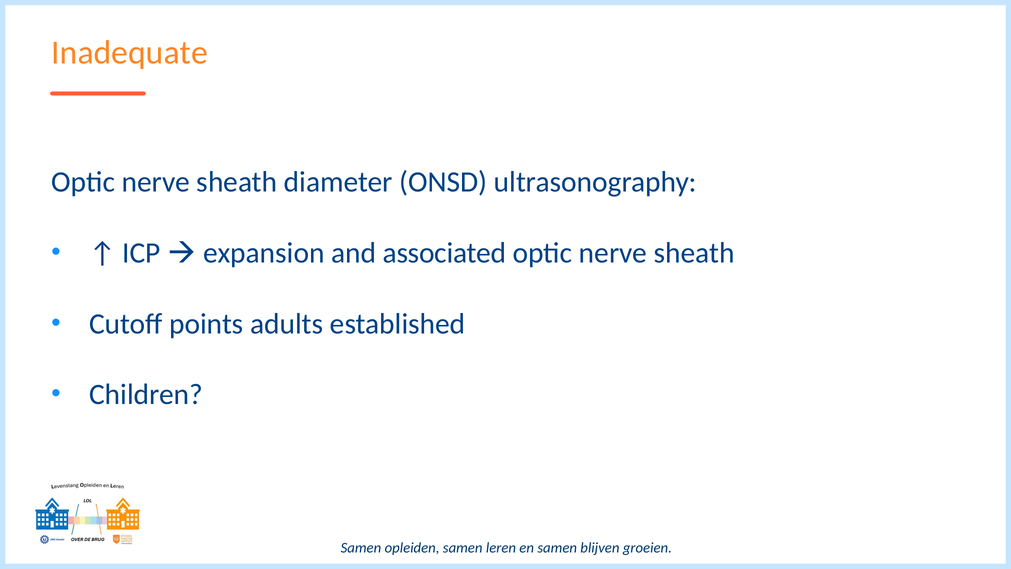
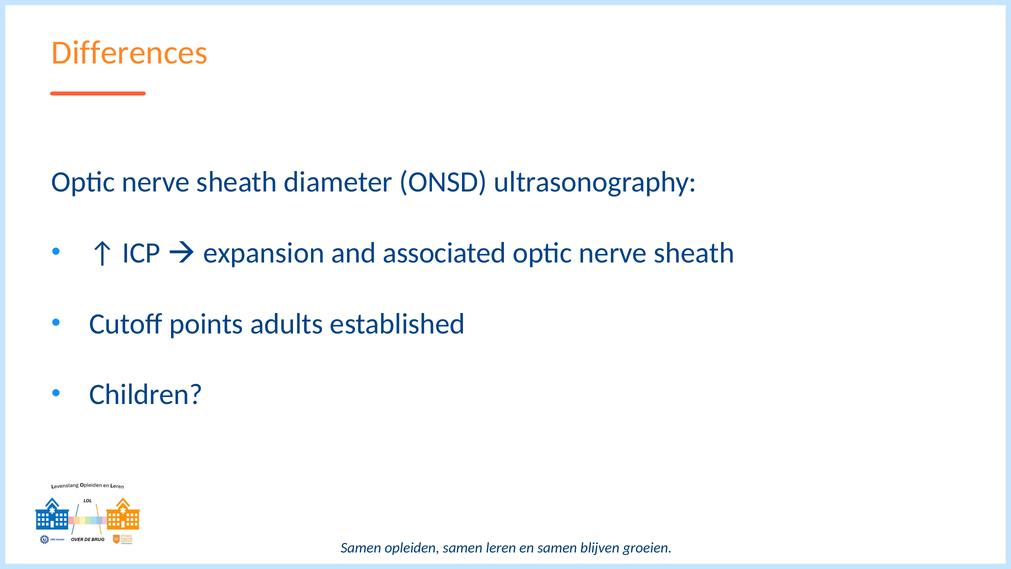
Inadequate: Inadequate -> Differences (130, 53)
